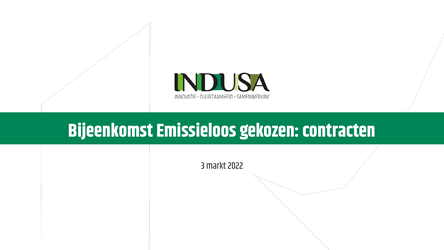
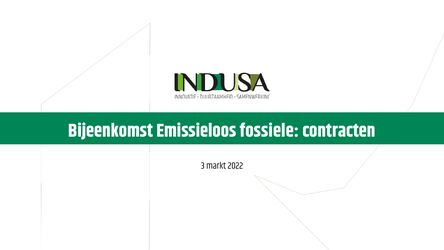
gekozen: gekozen -> fossiele (269, 131)
